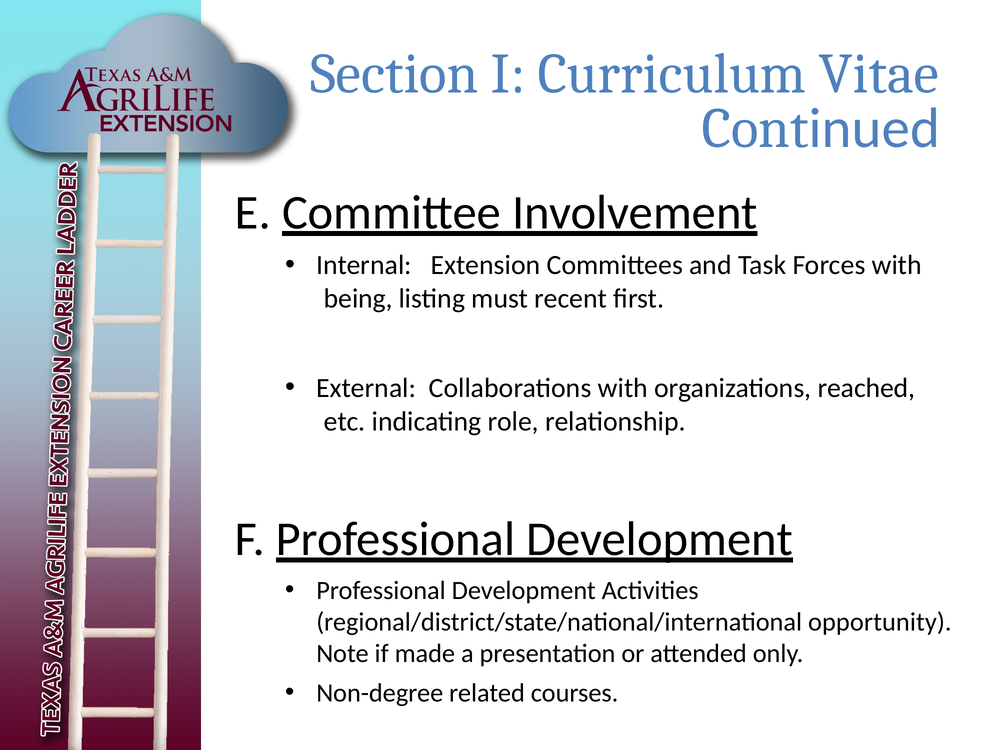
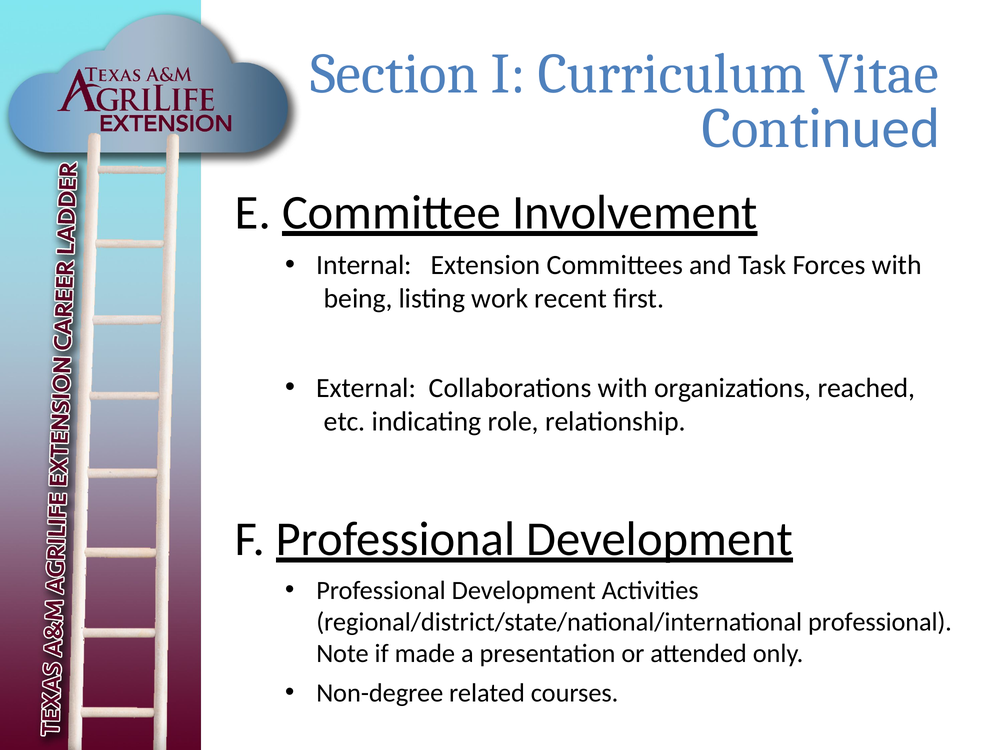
must: must -> work (500, 299)
regional/district/state/national/international opportunity: opportunity -> professional (880, 622)
